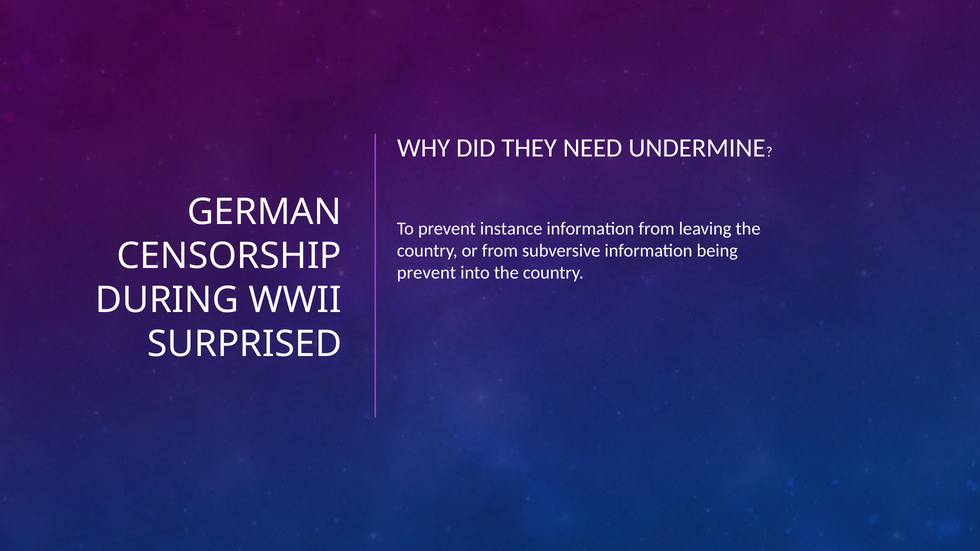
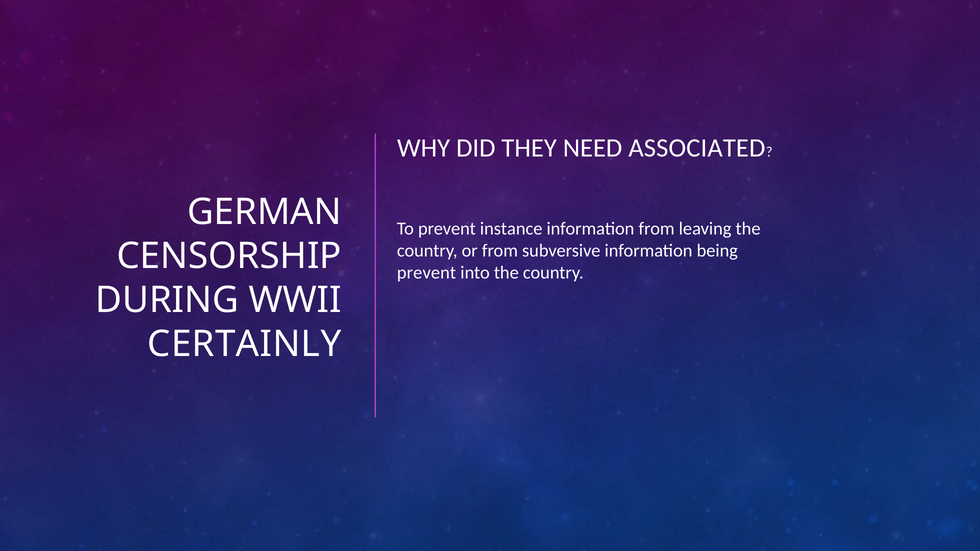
UNDERMINE: UNDERMINE -> ASSOCIATED (697, 148)
SURPRISED: SURPRISED -> CERTAINLY (244, 344)
